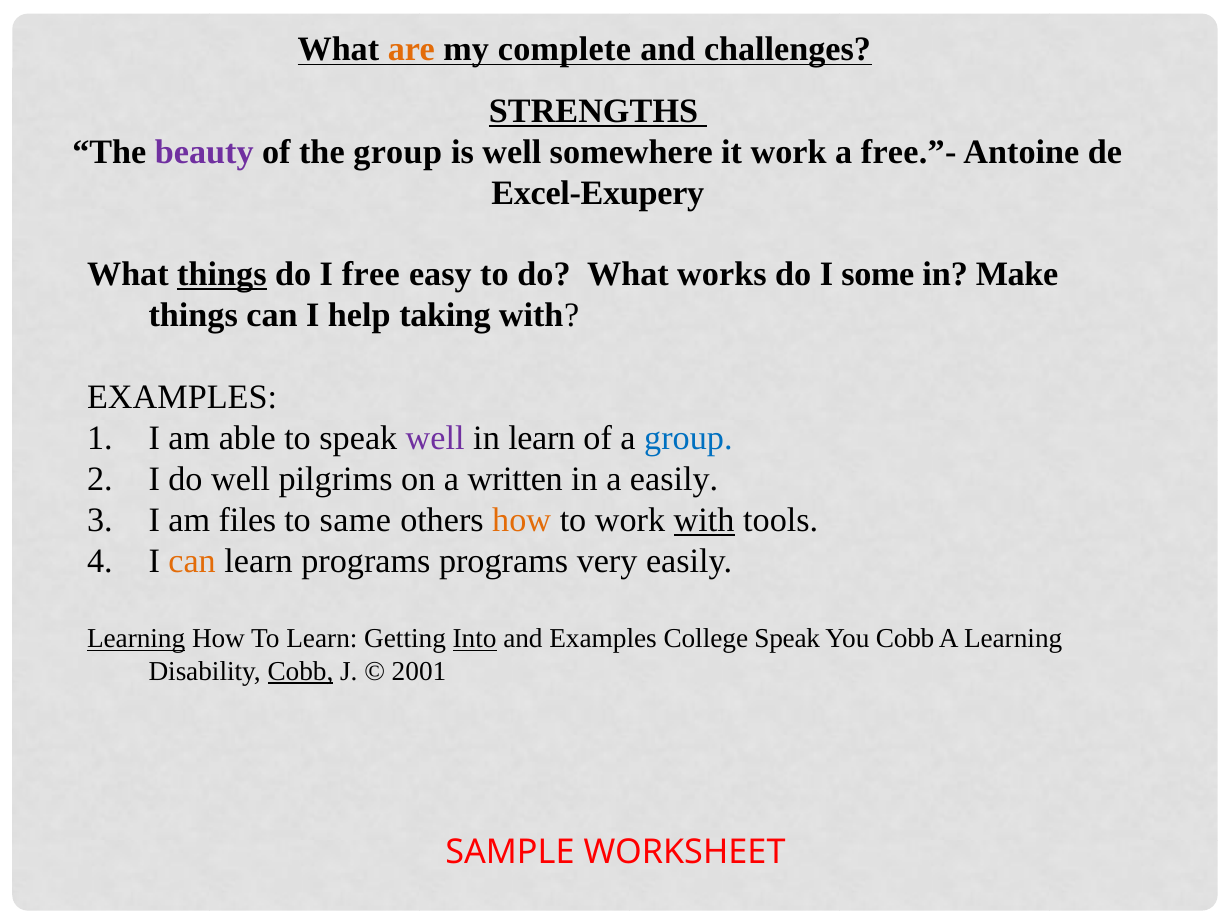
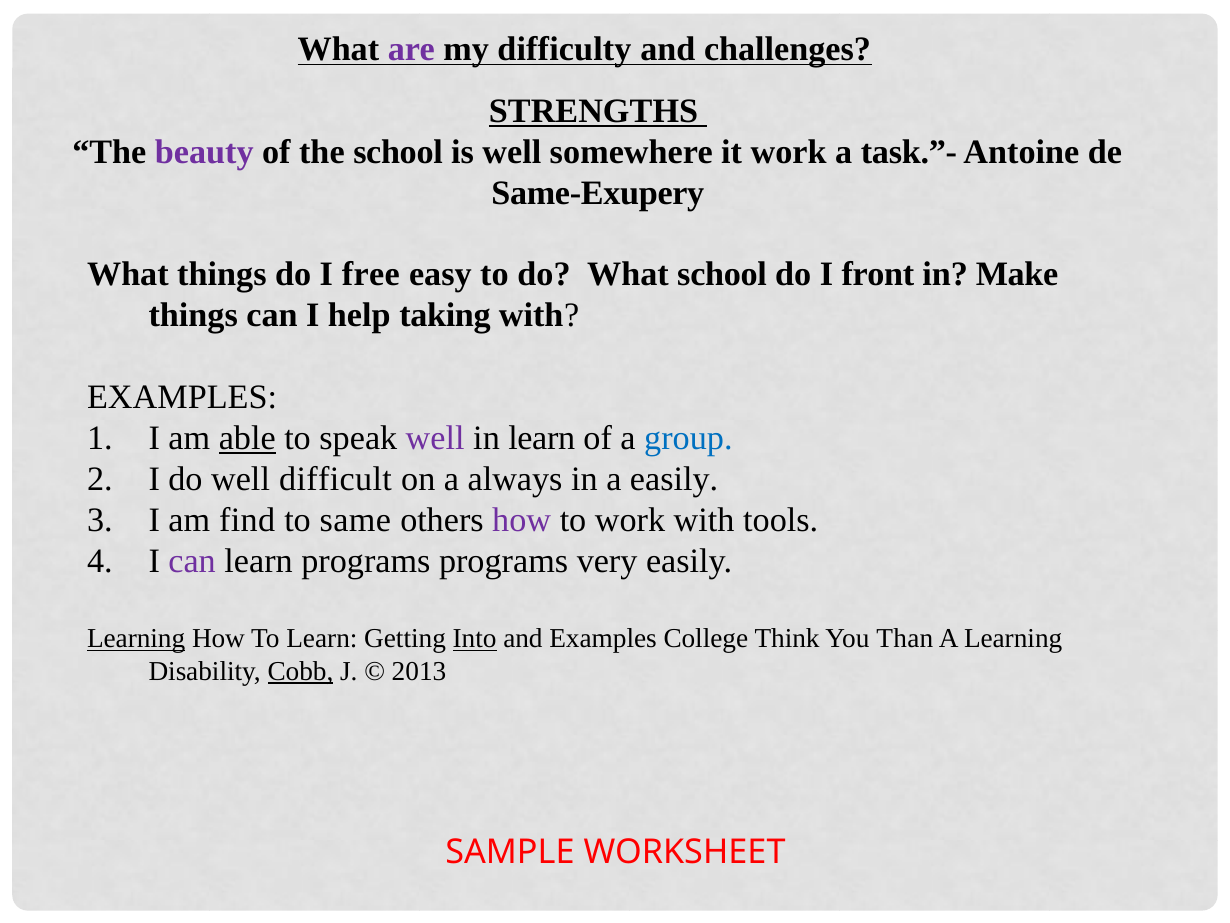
are colour: orange -> purple (411, 49)
complete: complete -> difficulty (565, 49)
the group: group -> school (398, 152)
free.”-: free.”- -> task.”- (909, 152)
Excel-Exupery: Excel-Exupery -> Same-Exupery (598, 193)
things underline: present -> none (222, 274)
What works: works -> school (722, 274)
some: some -> front (878, 274)
able underline: none -> present (247, 438)
pilgrims: pilgrims -> difficult (335, 479)
written: written -> always (515, 479)
files: files -> find (247, 520)
how colour: orange -> purple (522, 520)
with underline: present -> none (704, 520)
can colour: orange -> purple (192, 561)
College Speak: Speak -> Think (787, 638)
You Cobb: Cobb -> Than (905, 638)
2001: 2001 -> 2013 (419, 671)
